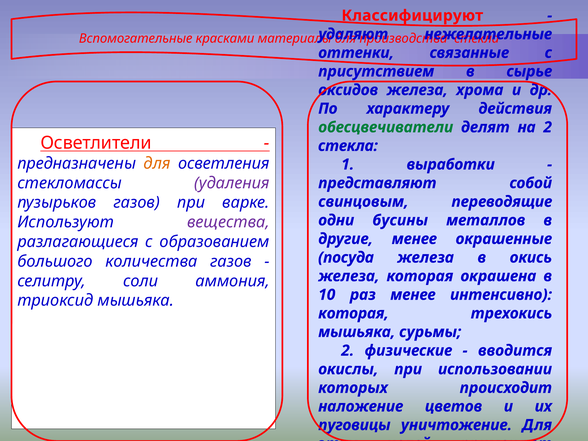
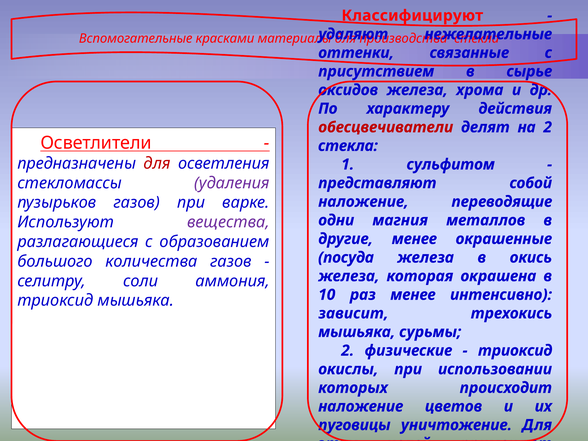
обесцвечиватели colour: green -> red (386, 127)
для colour: orange -> red (157, 163)
выработки: выработки -> сульфитом (451, 164)
свинцовым: свинцовым -> наложение (363, 202)
бусины: бусины -> магния (400, 220)
которая: которая -> зависит (353, 313)
вводится: вводится -> триоксид (515, 351)
